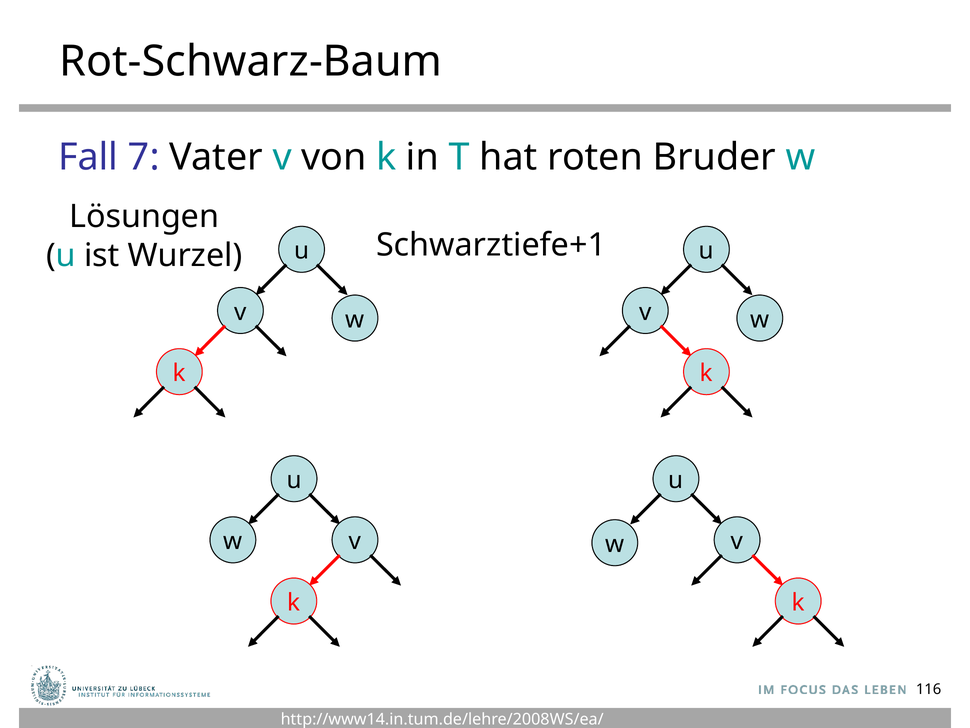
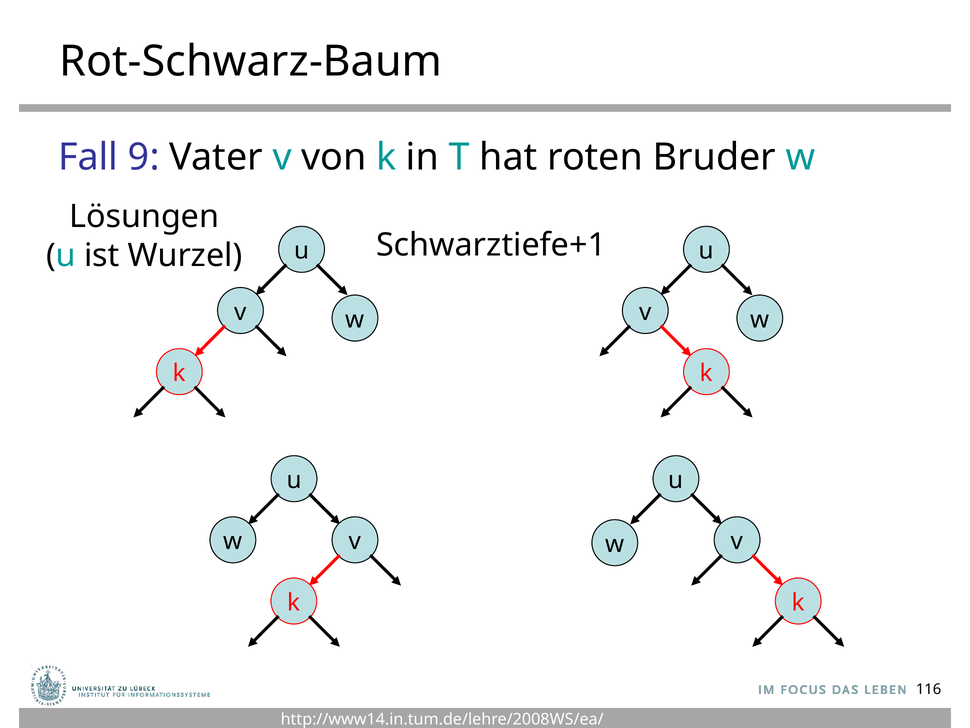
7: 7 -> 9 (144, 157)
